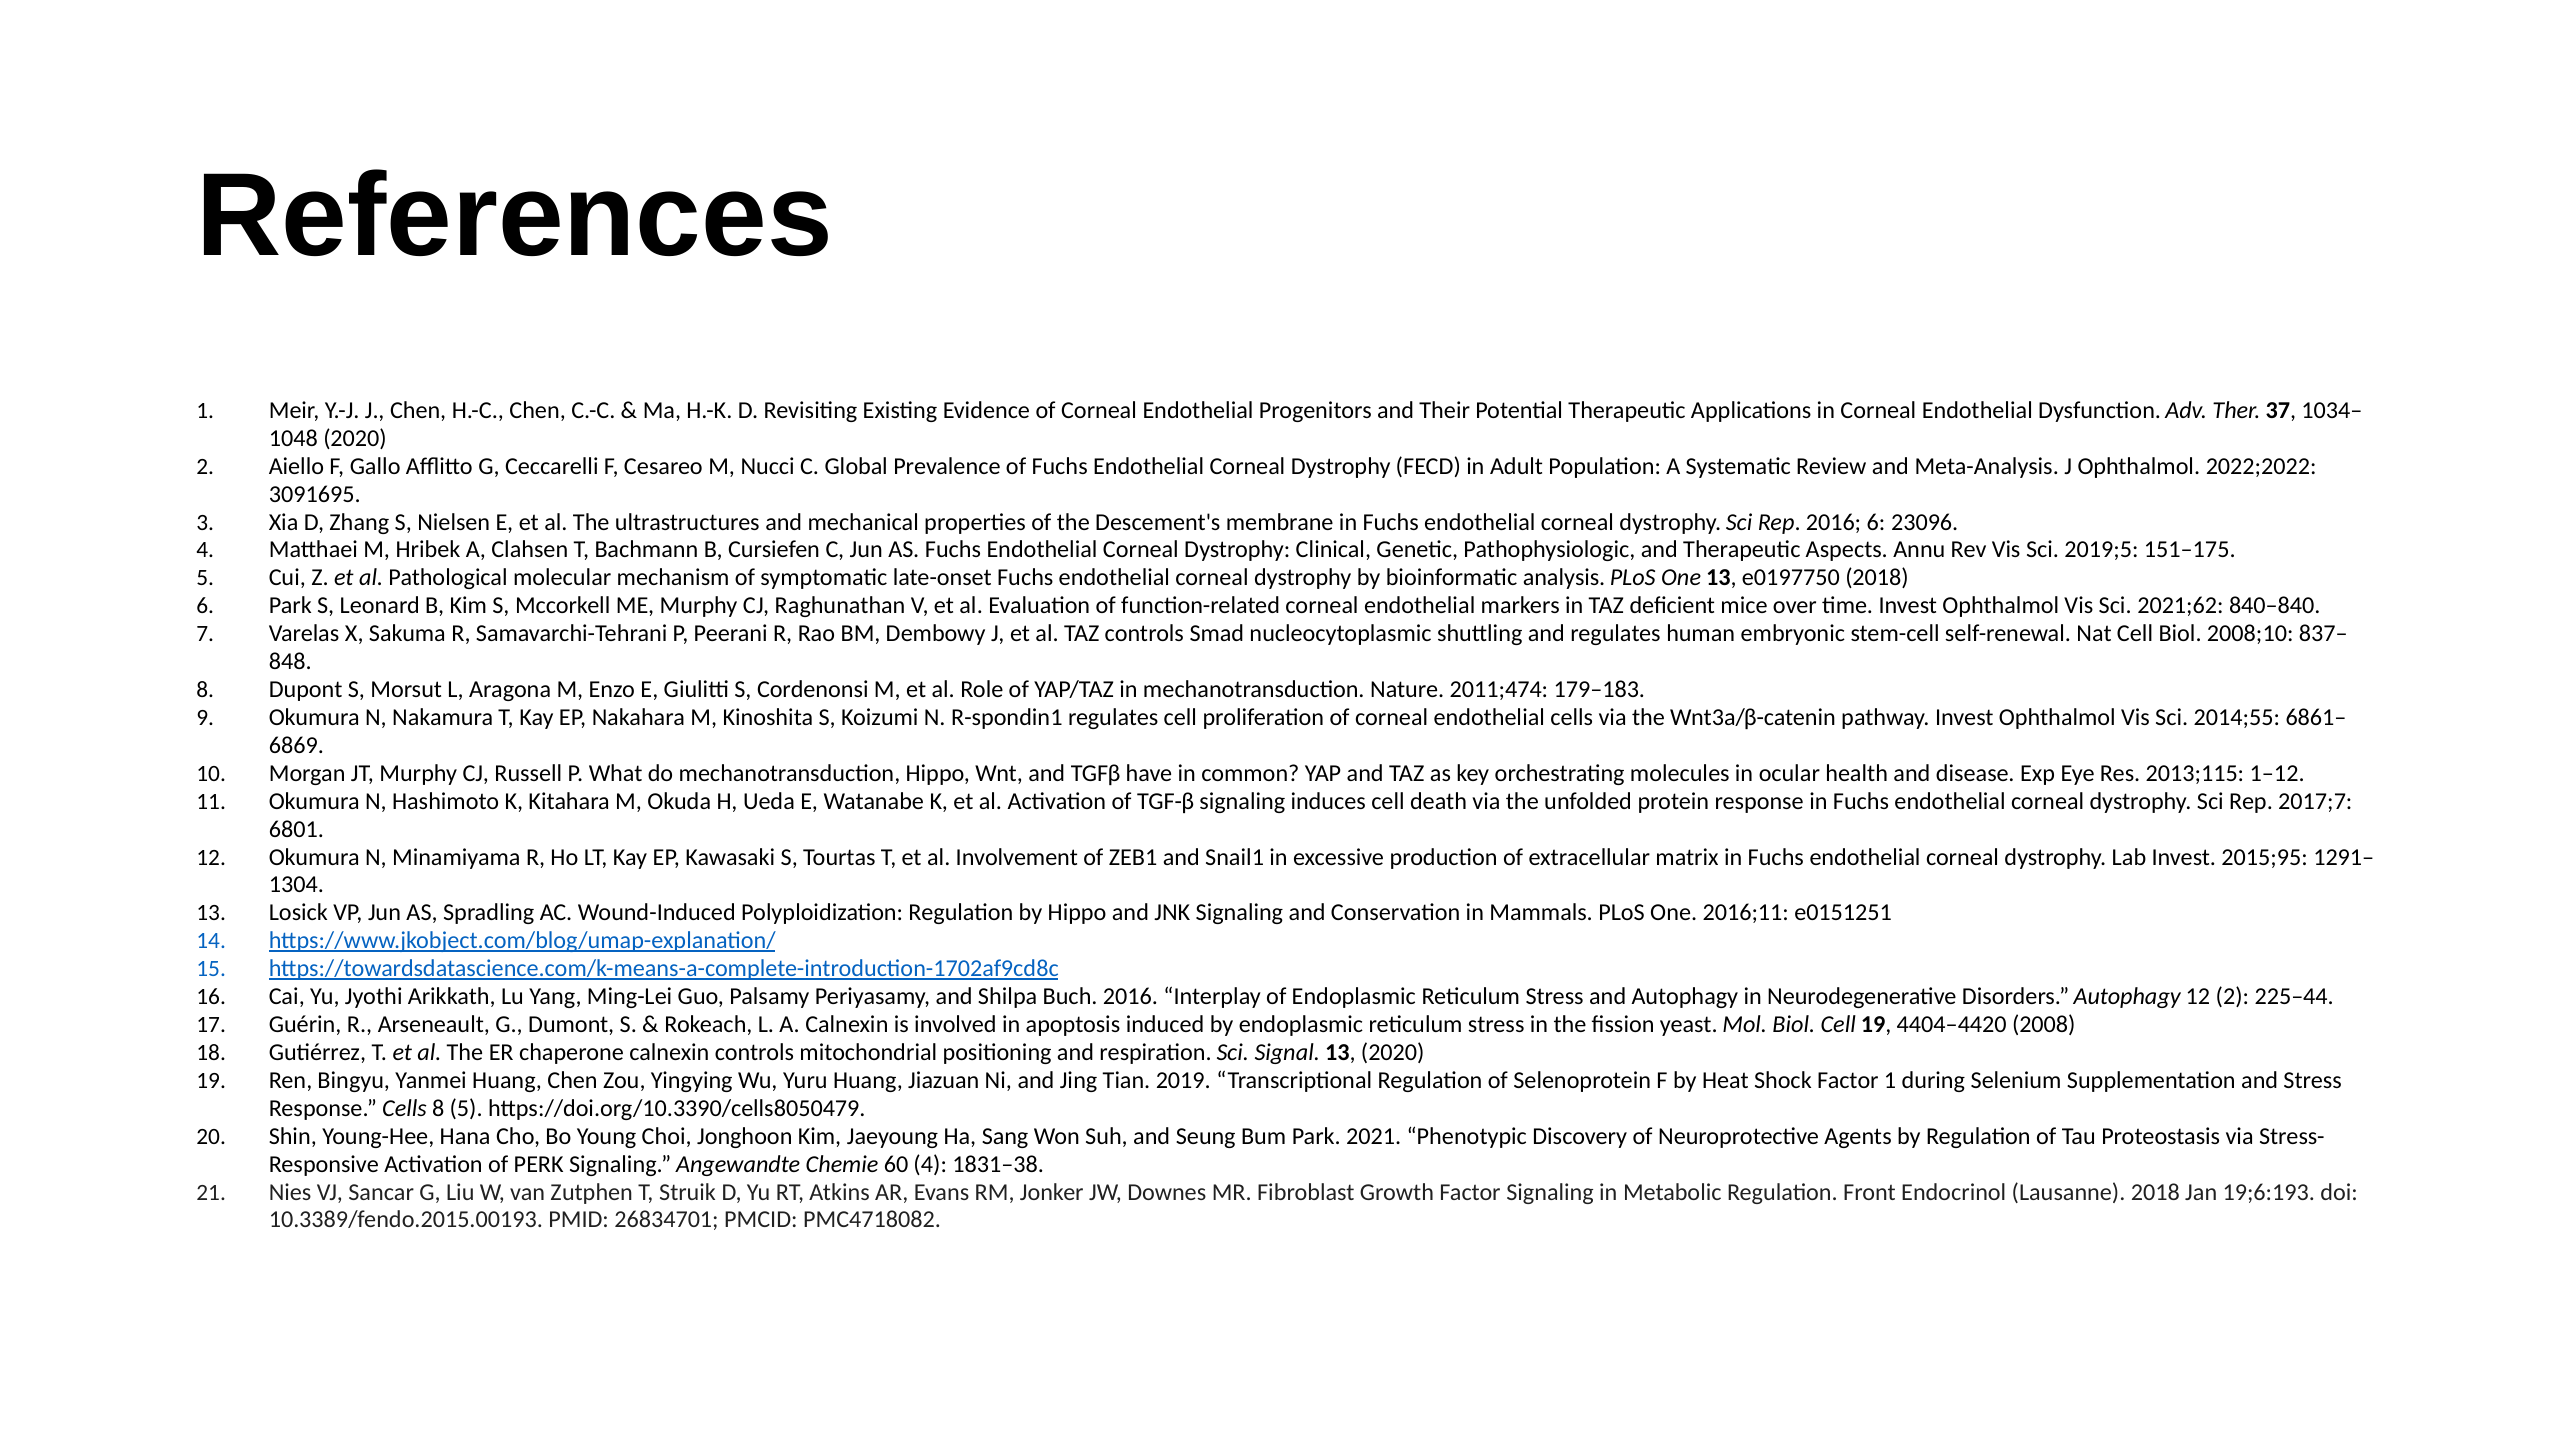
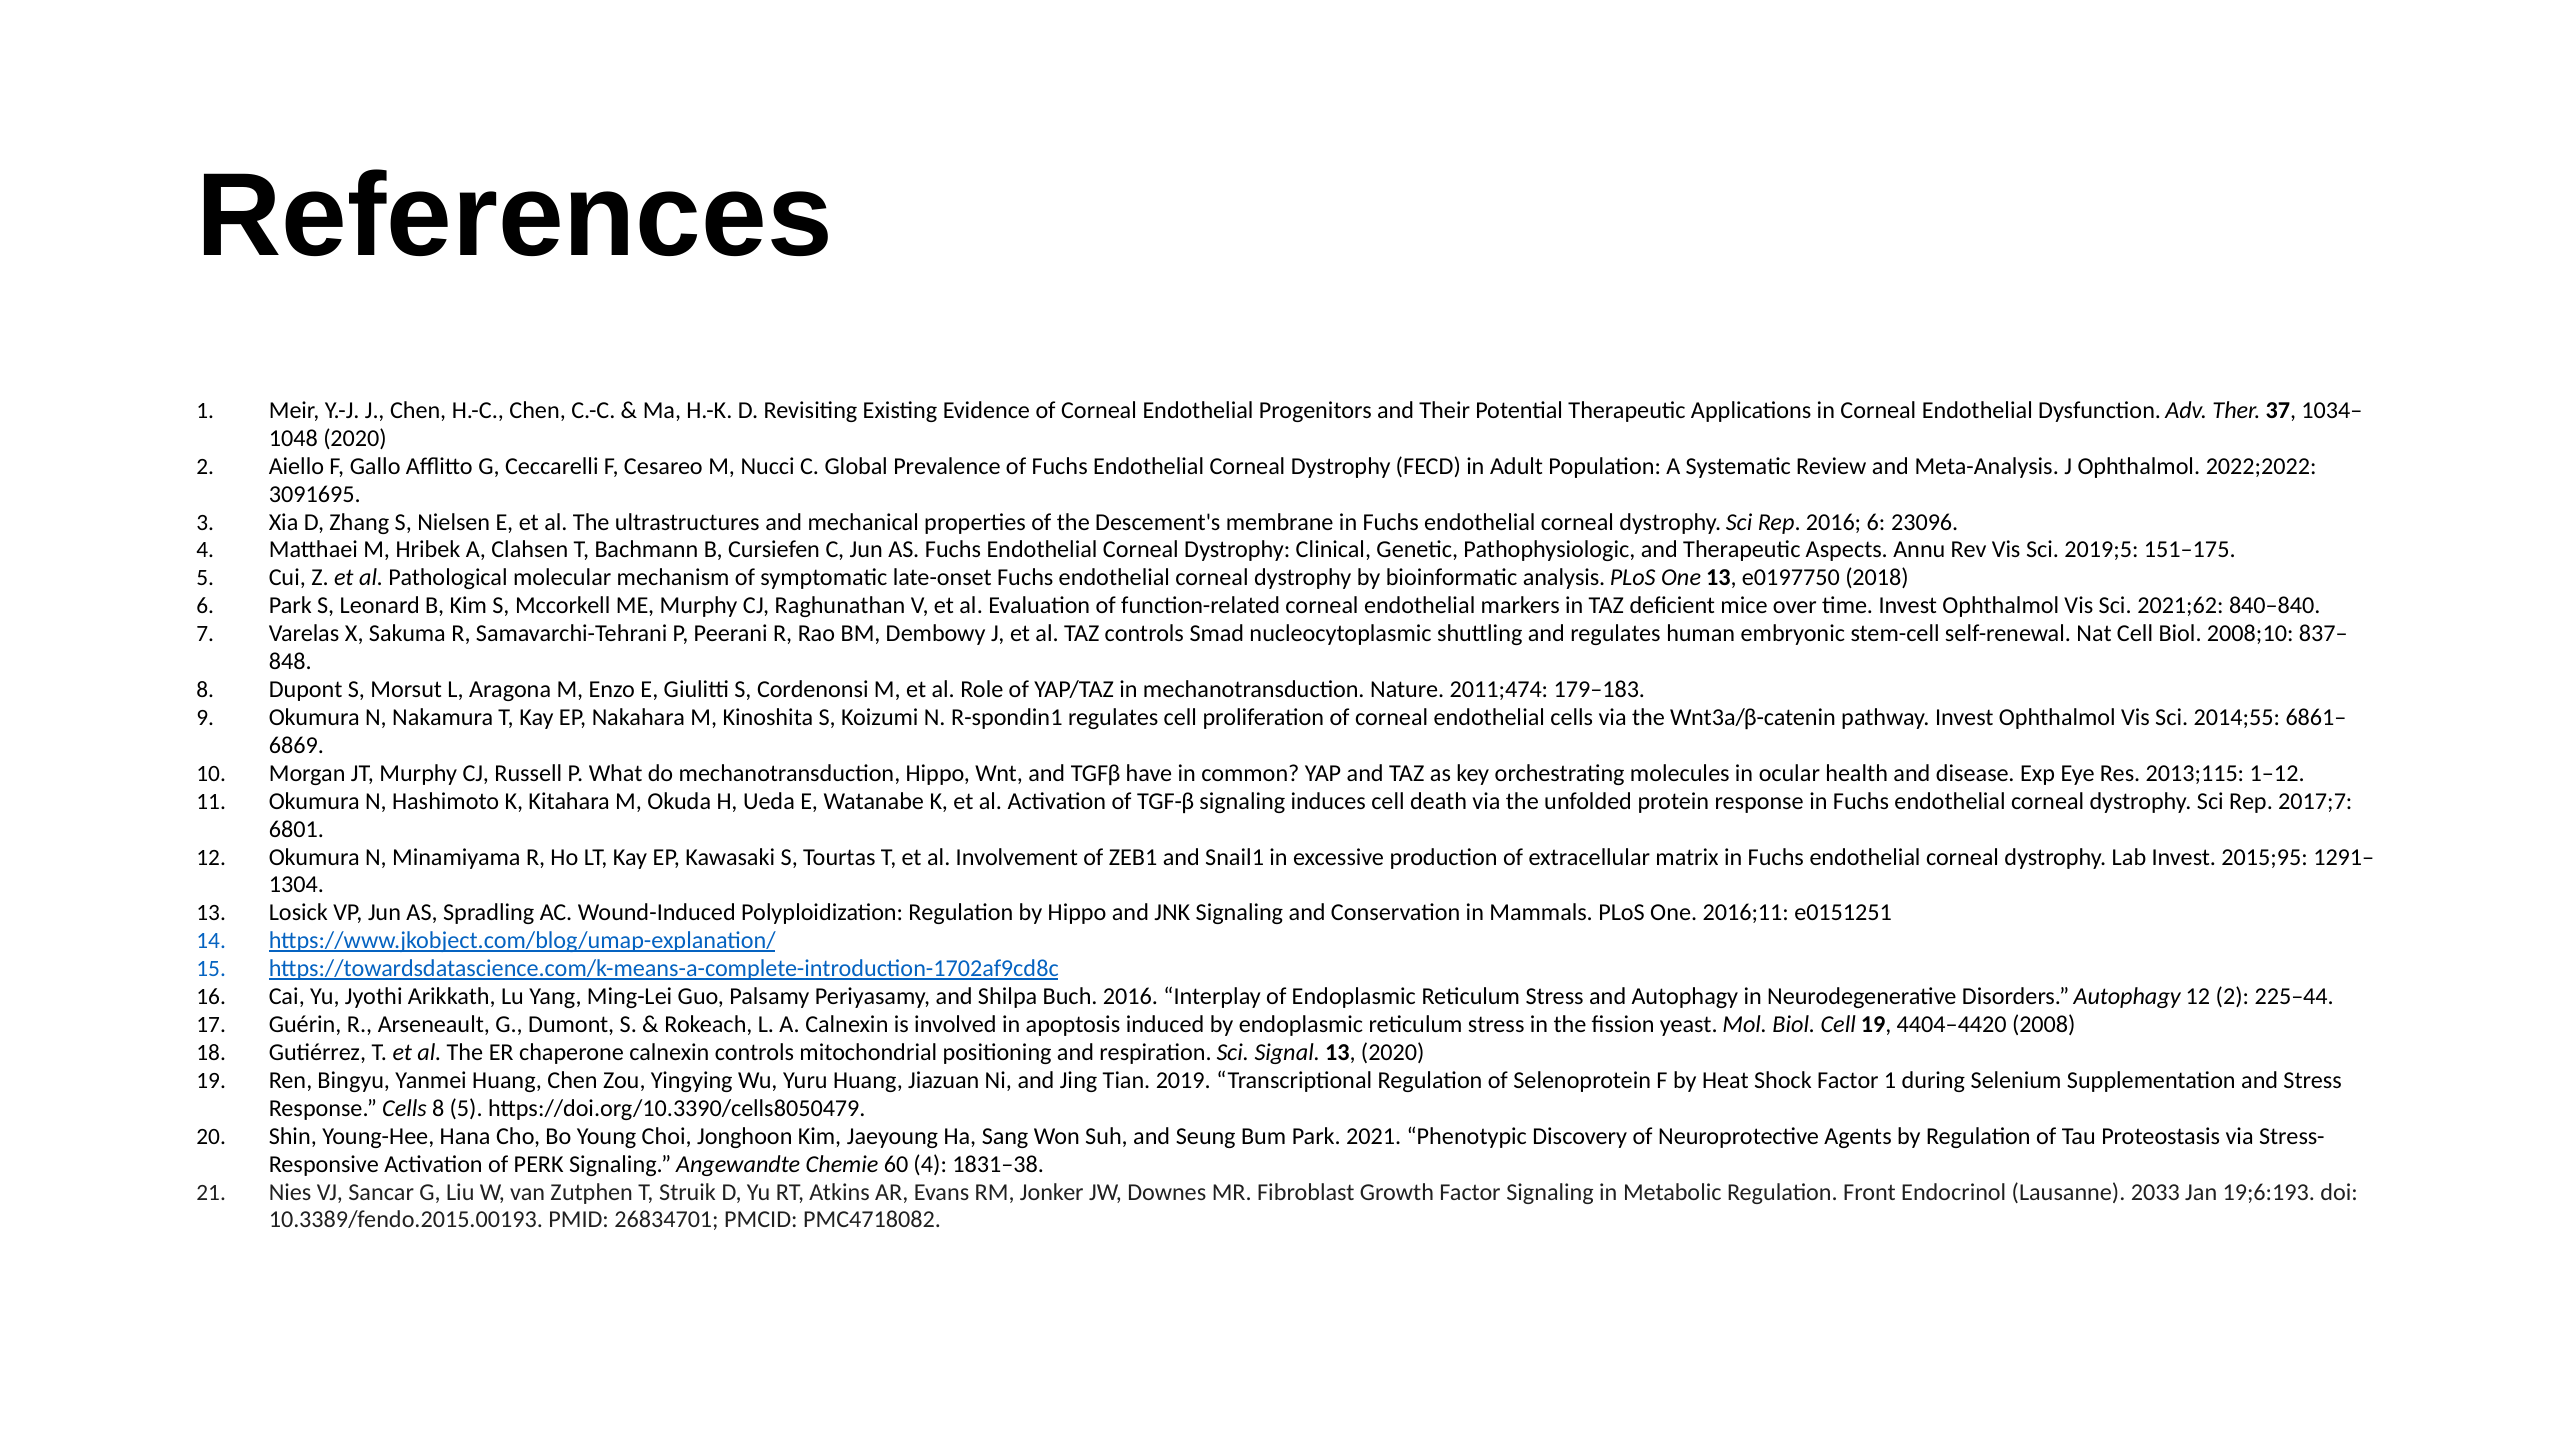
Lausanne 2018: 2018 -> 2033 (2155, 1192)
